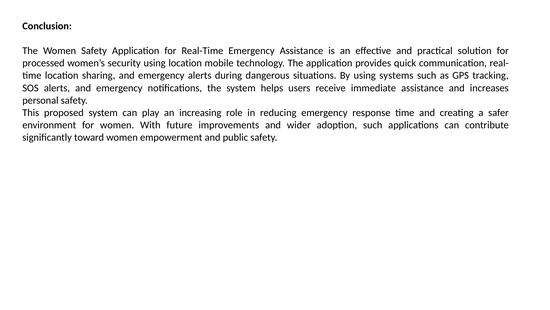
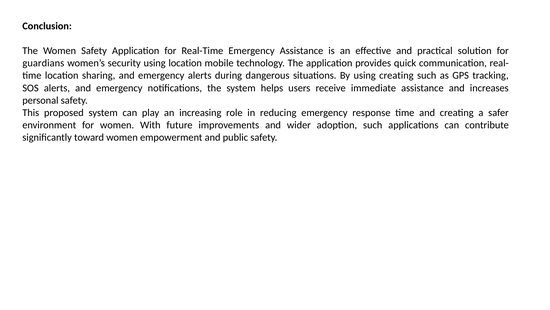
processed: processed -> guardians (43, 63)
using systems: systems -> creating (396, 75)
